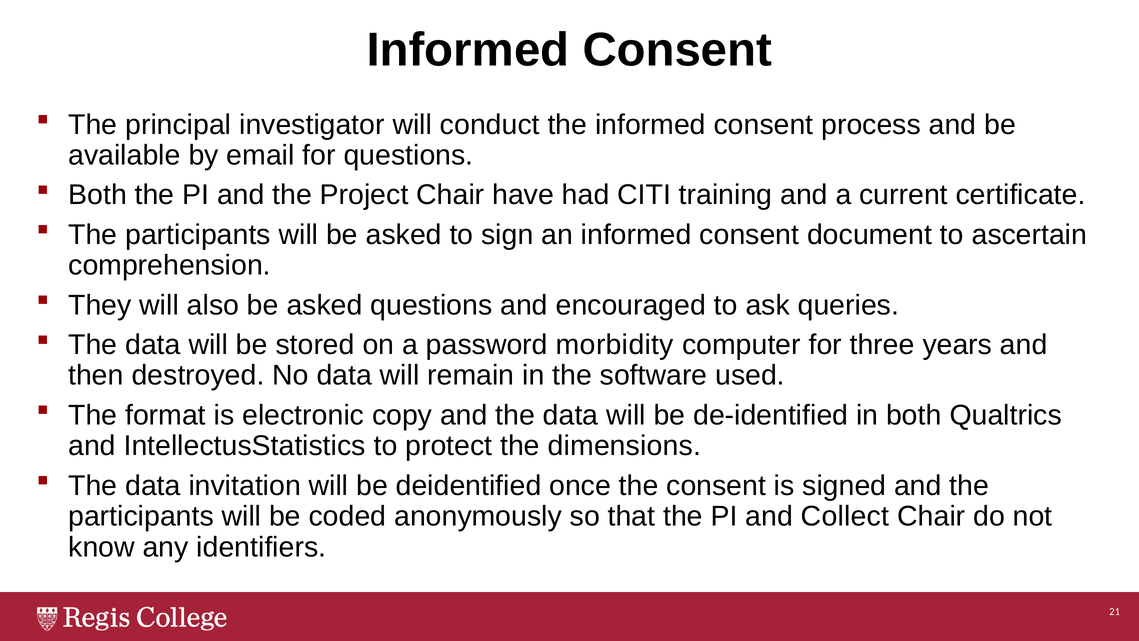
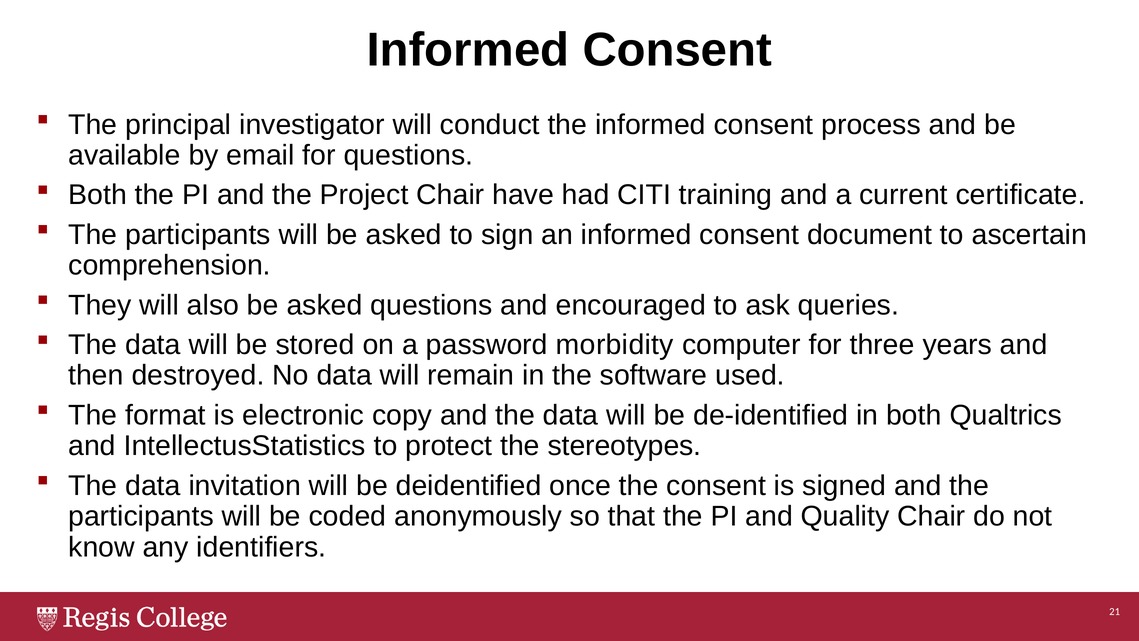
dimensions: dimensions -> stereotypes (624, 446)
Collect: Collect -> Quality (845, 516)
